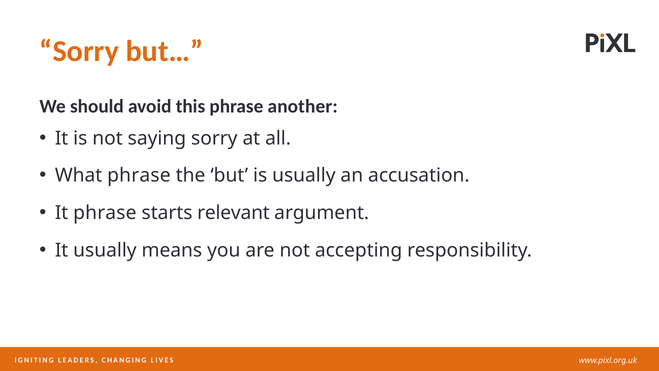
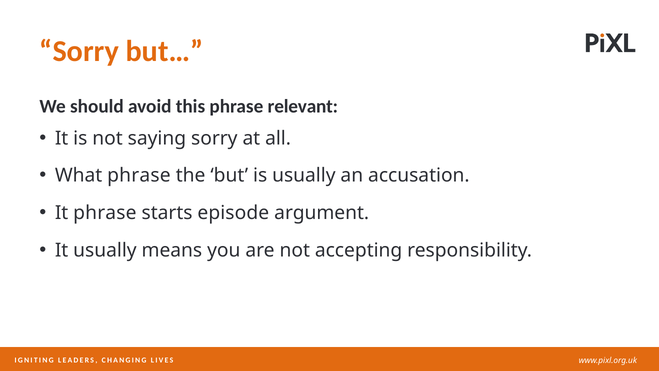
another: another -> relevant (303, 106)
relevant: relevant -> episode (233, 213)
